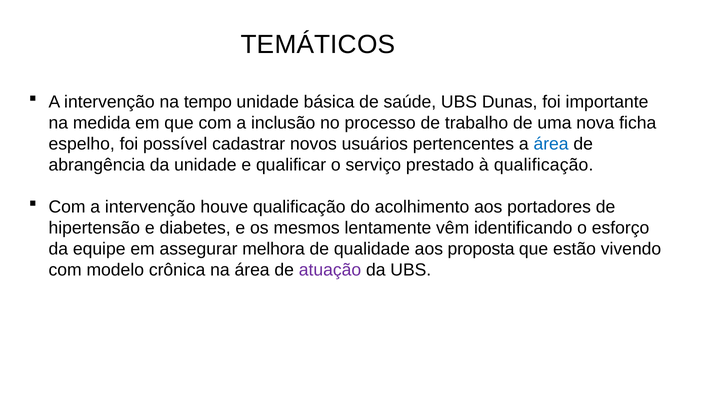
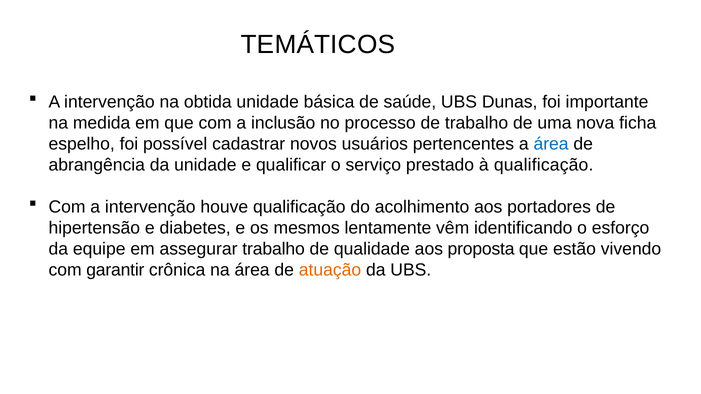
tempo: tempo -> obtida (208, 102)
assegurar melhora: melhora -> trabalho (274, 249)
modelo: modelo -> garantir (115, 270)
atuação colour: purple -> orange (330, 270)
